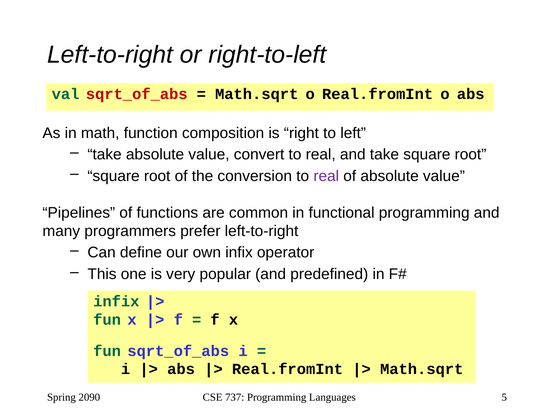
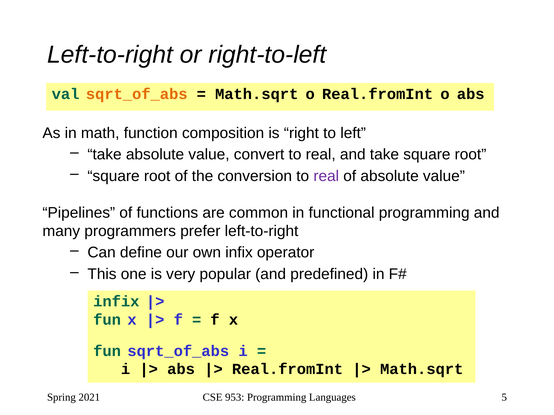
sqrt_of_abs colour: red -> orange (137, 94)
2090: 2090 -> 2021 (89, 398)
737: 737 -> 953 (235, 398)
